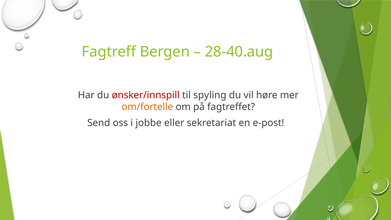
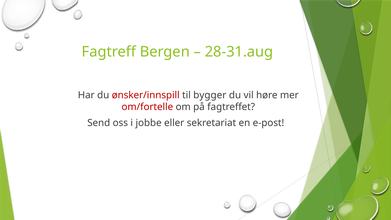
28-40.aug: 28-40.aug -> 28-31.aug (239, 52)
spyling: spyling -> bygger (210, 95)
om/fortelle colour: orange -> red (147, 107)
